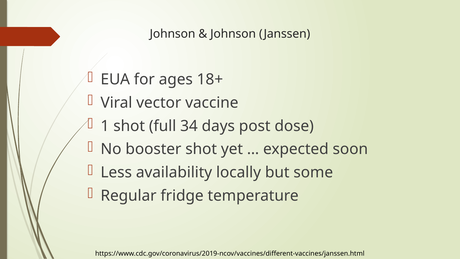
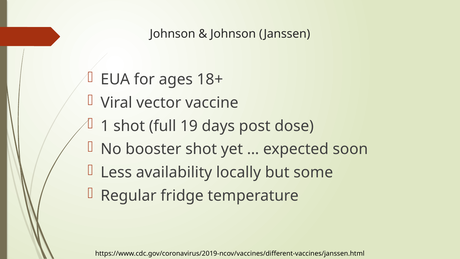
34: 34 -> 19 (189, 126)
